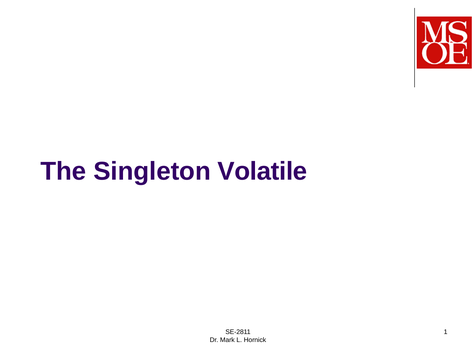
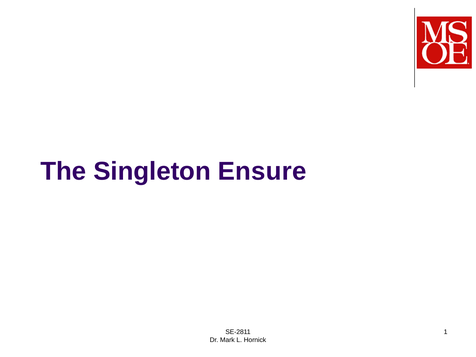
Volatile: Volatile -> Ensure (262, 171)
